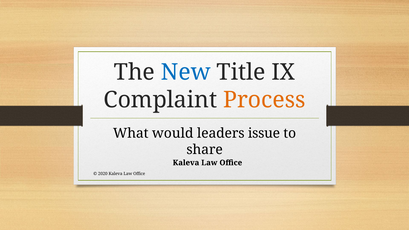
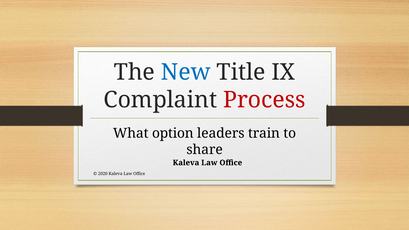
Process colour: orange -> red (264, 100)
would: would -> option (173, 133)
issue: issue -> train (264, 133)
